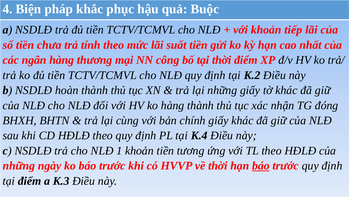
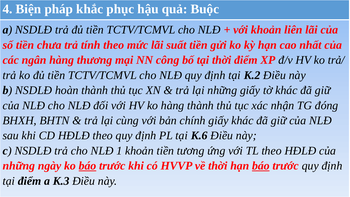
tiếp: tiếp -> liên (293, 30)
K.4: K.4 -> K.6 (199, 136)
báo underline: none -> present (87, 166)
